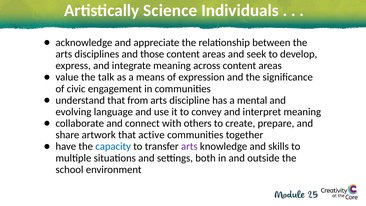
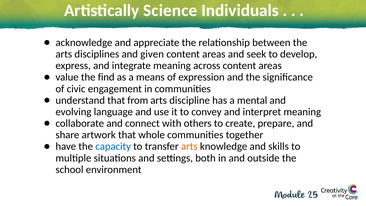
those: those -> given (152, 54)
talk: talk -> find (106, 77)
active: active -> whole (152, 135)
arts colour: purple -> orange (189, 146)
